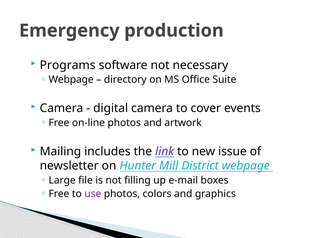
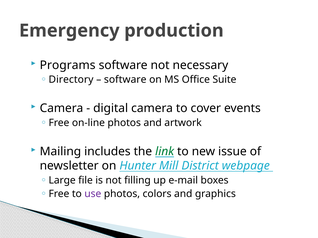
Webpage: Webpage -> Directory (71, 80)
directory: directory -> software (125, 80)
link colour: purple -> green (165, 152)
